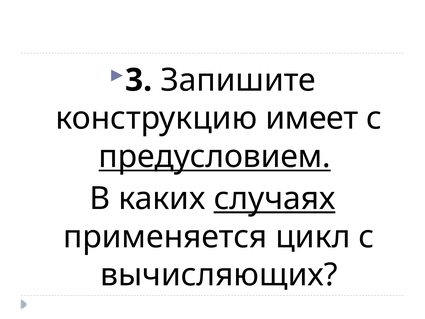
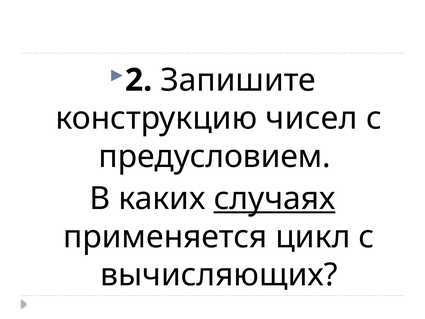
3: 3 -> 2 (139, 80)
имеет: имеет -> чисел (312, 118)
предусловием underline: present -> none (215, 157)
